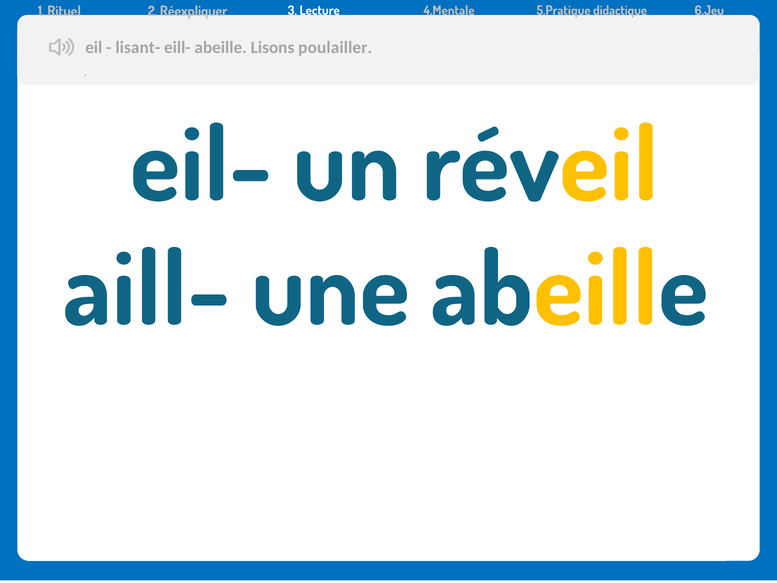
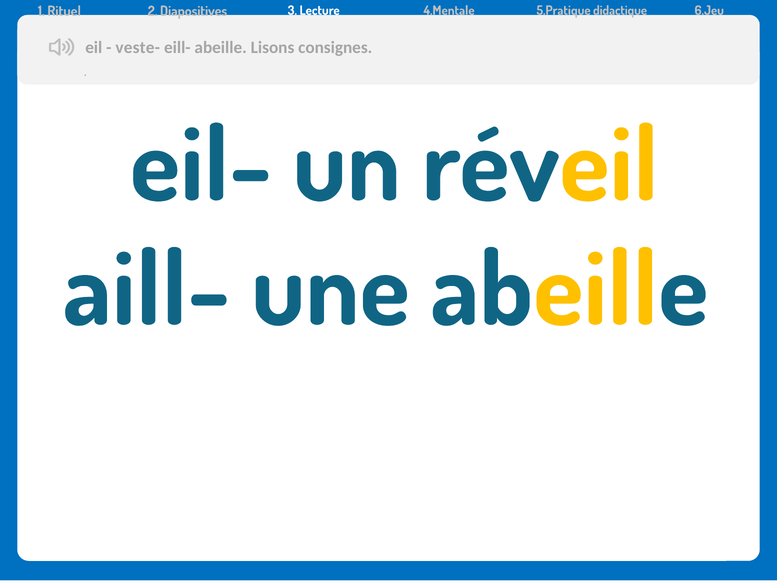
Réexpliquer: Réexpliquer -> Diapositives (194, 11)
lisant-: lisant- -> veste- (138, 48)
poulailler: poulailler -> consignes (335, 48)
